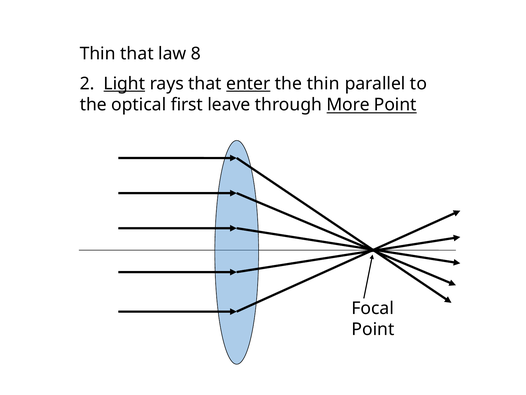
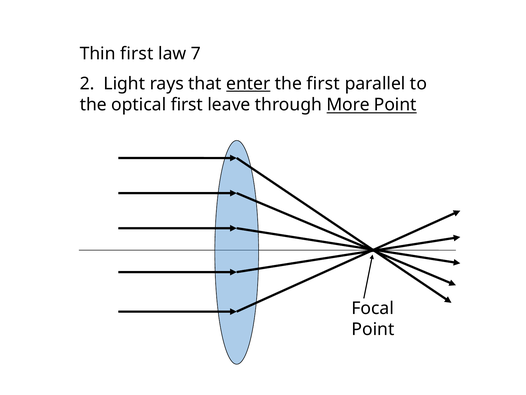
Thin that: that -> first (137, 54)
8: 8 -> 7 (196, 54)
Light underline: present -> none (124, 84)
the thin: thin -> first (323, 84)
